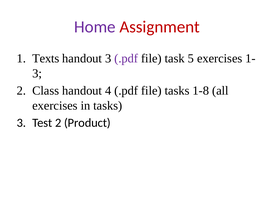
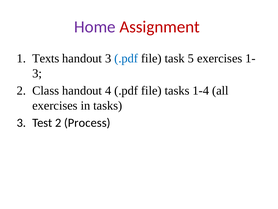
.pdf colour: purple -> blue (126, 58)
1-8: 1-8 -> 1-4 (201, 90)
Product: Product -> Process (87, 123)
